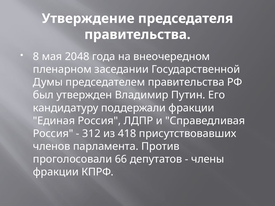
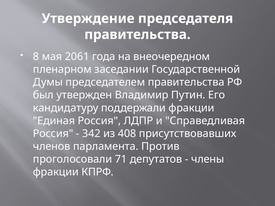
2048: 2048 -> 2061 (77, 57)
312: 312 -> 342 (91, 134)
418: 418 -> 408 (127, 134)
66: 66 -> 71 (121, 159)
